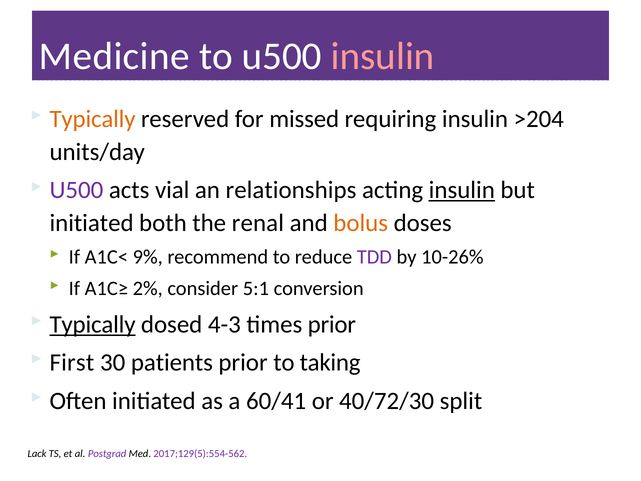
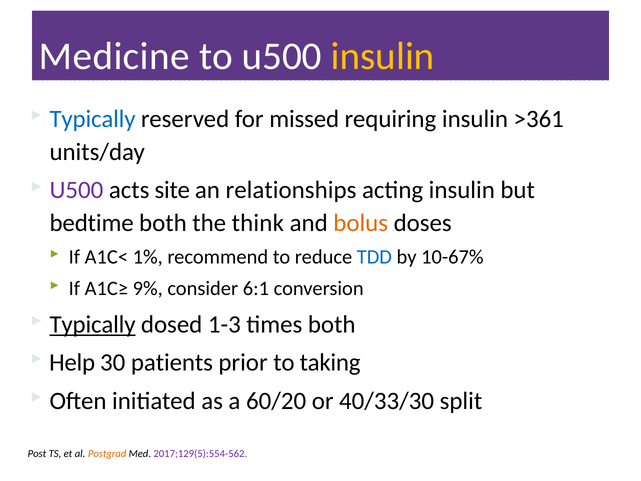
insulin colour: pink -> yellow (383, 56)
Typically colour: orange -> blue (93, 119)
>204: >204 -> >361 (539, 119)
vial: vial -> site (172, 190)
insulin underline: present -> none (462, 190)
initiated: initiated -> bedtime (92, 223)
renal: renal -> think (258, 223)
9%: 9% -> 1% (148, 257)
TDD colour: purple -> blue (374, 257)
10-26%: 10-26% -> 10-67% (452, 257)
2%: 2% -> 9% (148, 288)
5:1: 5:1 -> 6:1 (256, 288)
4-3: 4-3 -> 1-3 (224, 324)
times prior: prior -> both (332, 324)
First: First -> Help (72, 362)
60/41: 60/41 -> 60/20 (276, 401)
40/72/30: 40/72/30 -> 40/33/30 (387, 401)
Lack: Lack -> Post (37, 454)
Postgrad colour: purple -> orange (107, 454)
